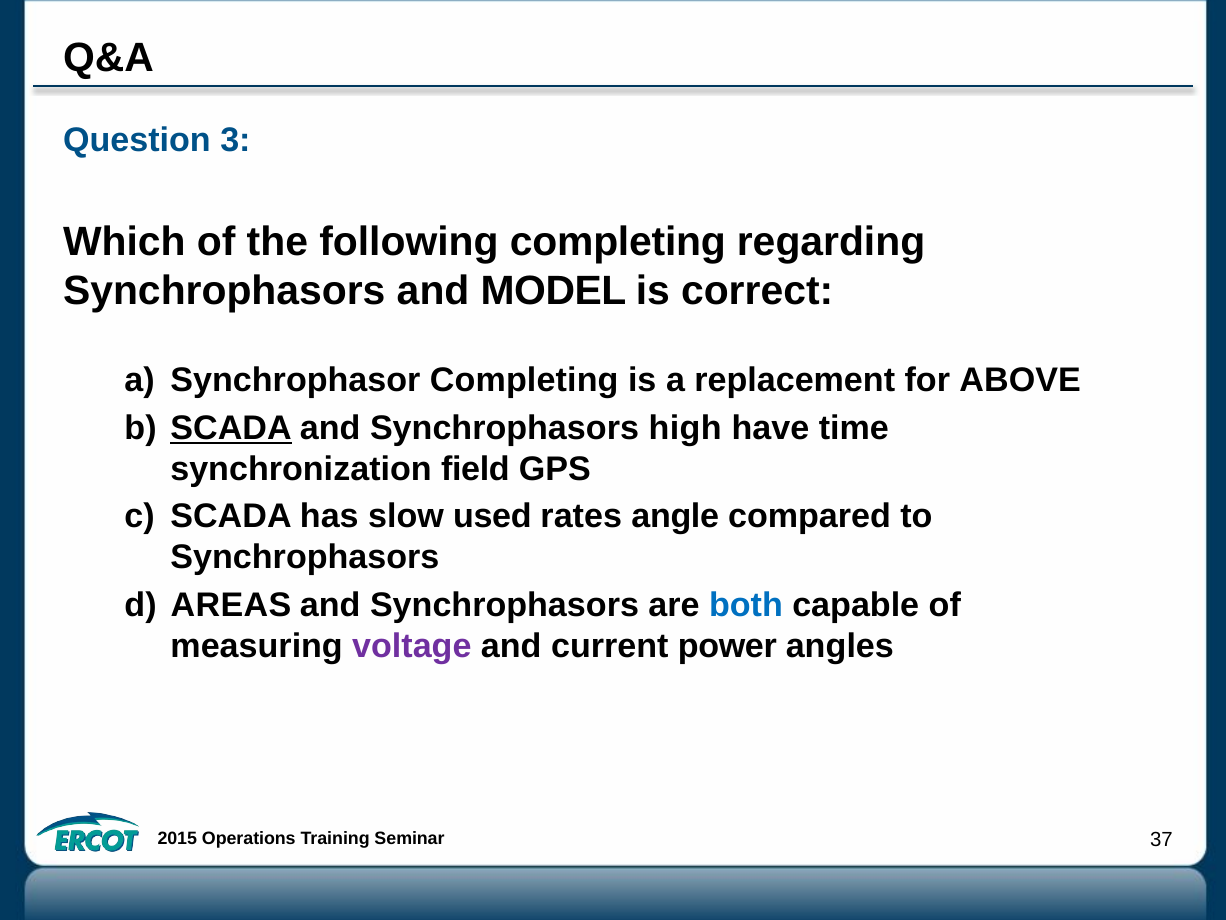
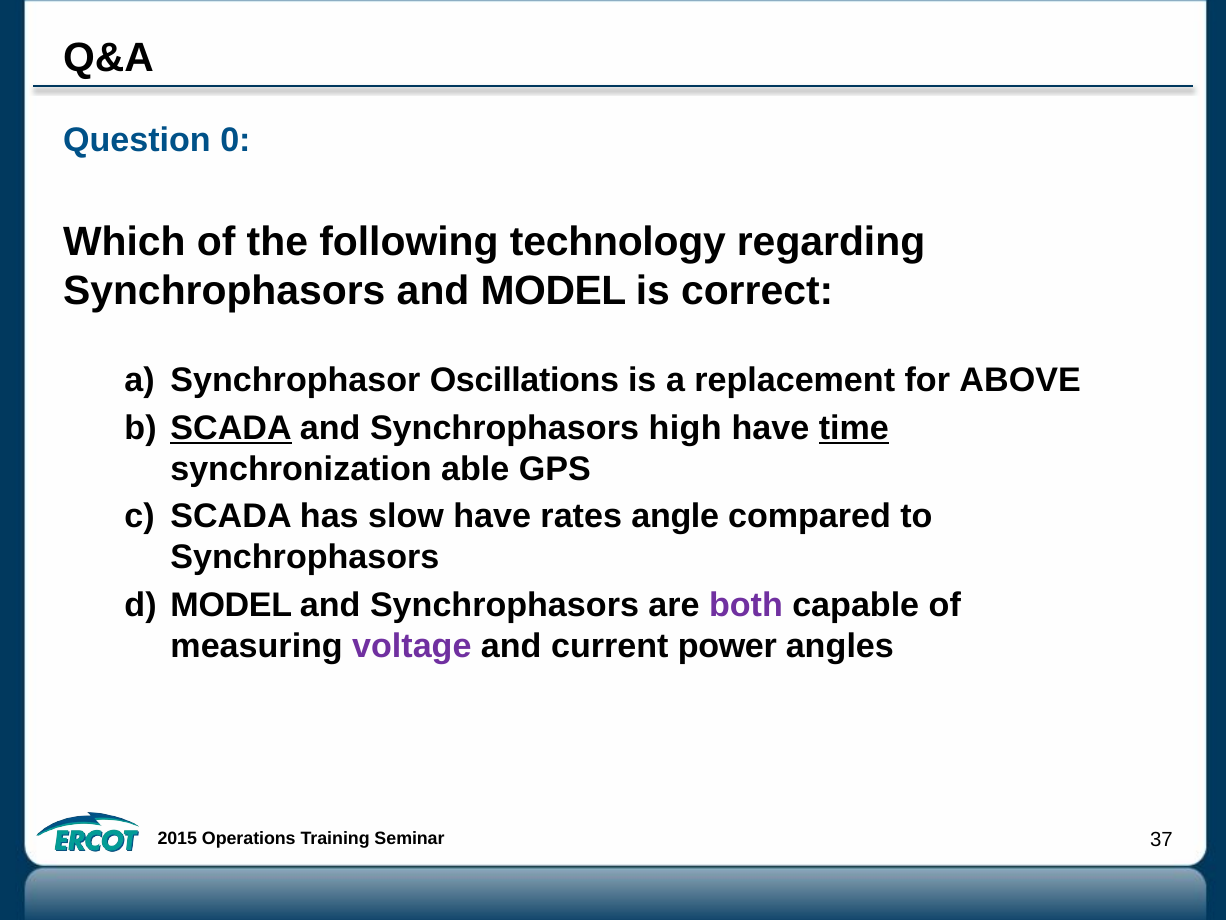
3: 3 -> 0 (235, 140)
following completing: completing -> technology (618, 241)
Synchrophasor Completing: Completing -> Oscillations (524, 380)
time underline: none -> present (854, 428)
field: field -> able (475, 469)
slow used: used -> have (492, 516)
AREAS: AREAS -> MODEL (231, 605)
both colour: blue -> purple (746, 605)
